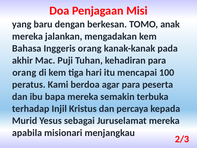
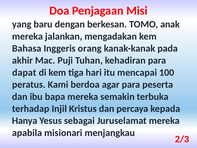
orang: orang -> dapat (24, 72)
Murid: Murid -> Hanya (25, 121)
